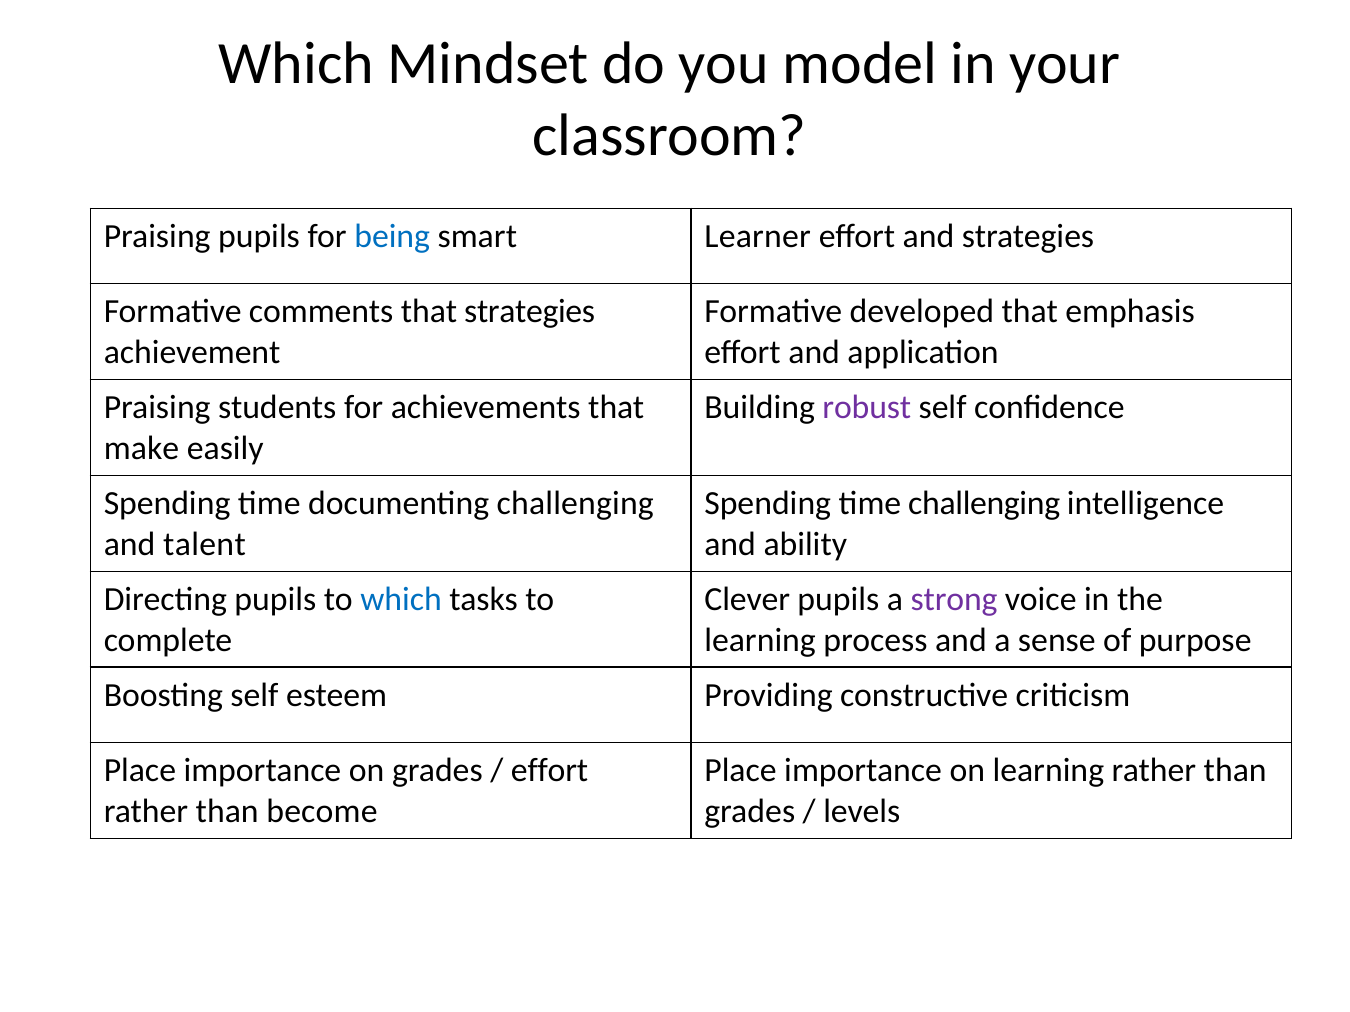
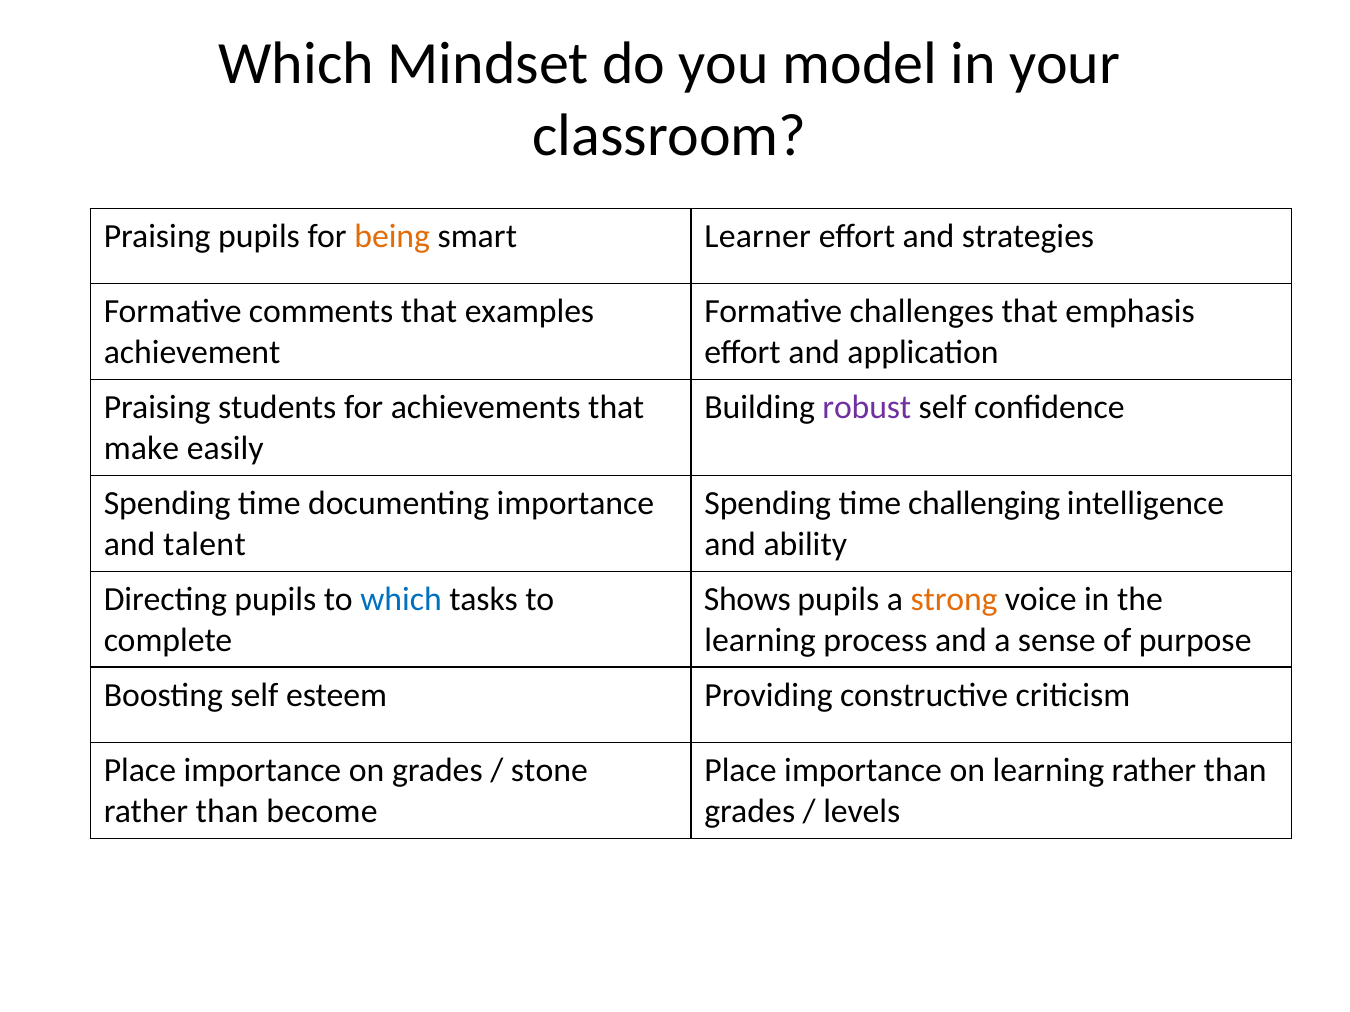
being colour: blue -> orange (392, 236)
that strategies: strategies -> examples (529, 312)
developed: developed -> challenges (922, 312)
documenting challenging: challenging -> importance (575, 503)
Clever: Clever -> Shows (747, 599)
strong colour: purple -> orange (954, 599)
effort: effort -> stone (549, 771)
